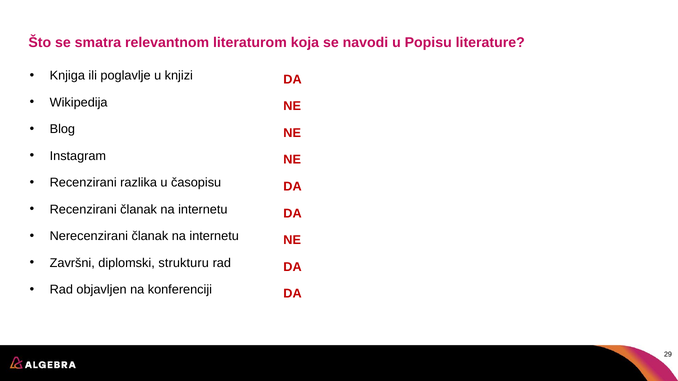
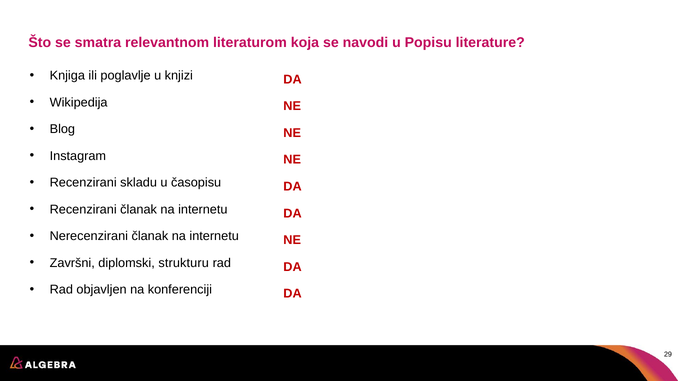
razlika: razlika -> skladu (139, 183)
